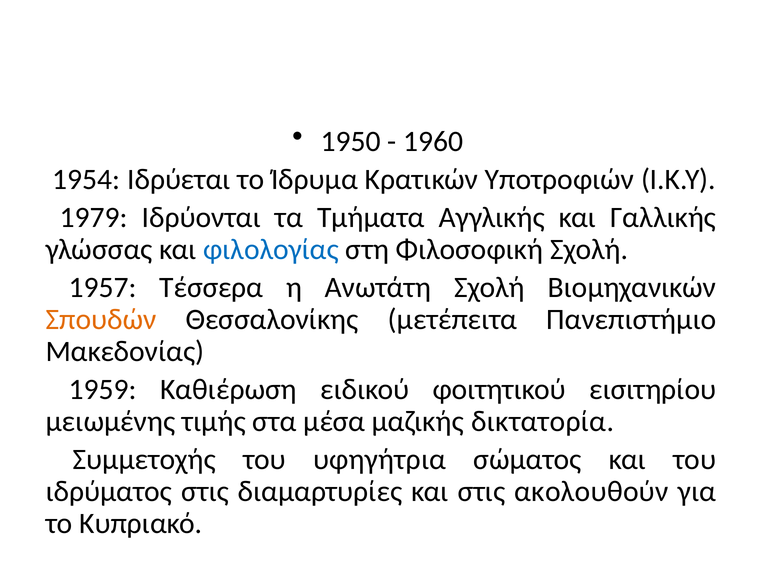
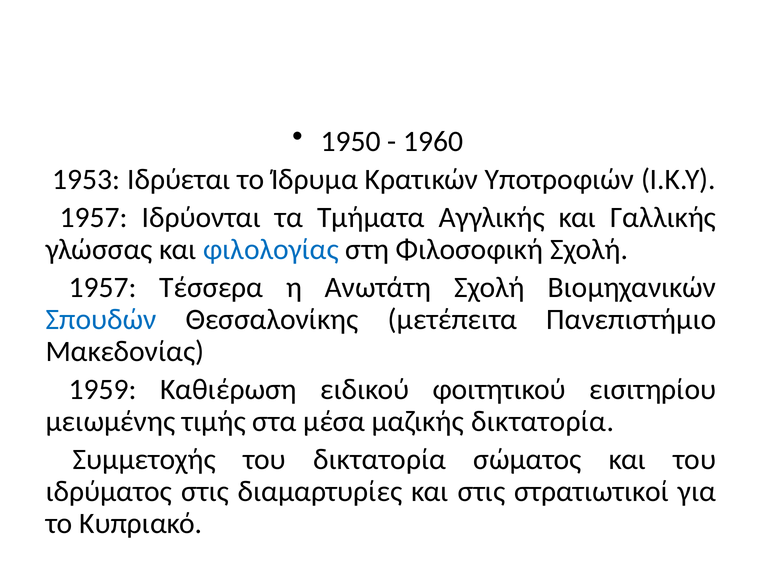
1954: 1954 -> 1953 (86, 179)
1979: 1979 -> 1957 (94, 218)
Σπουδών colour: orange -> blue (101, 320)
του υφηγήτρια: υφηγήτρια -> δικτατορία (380, 460)
ακολουθούν: ακολουθούν -> στρατιωτικοί (592, 492)
